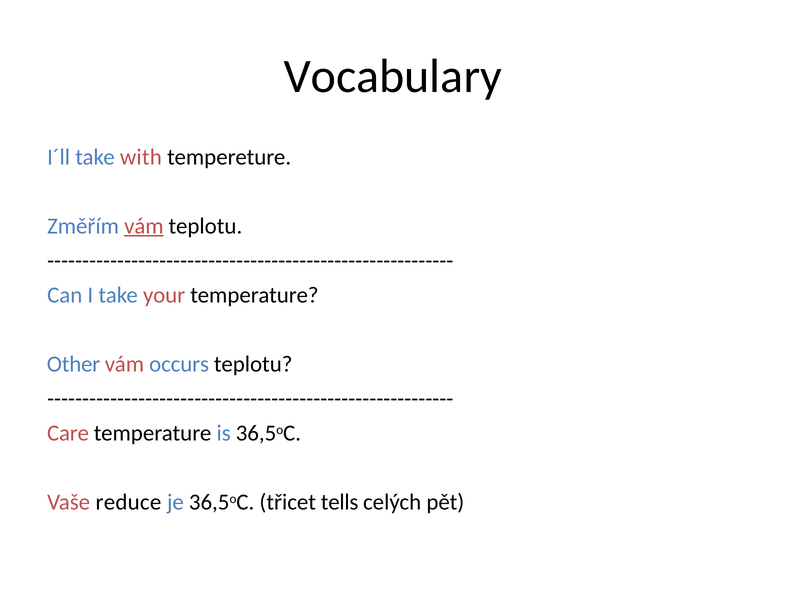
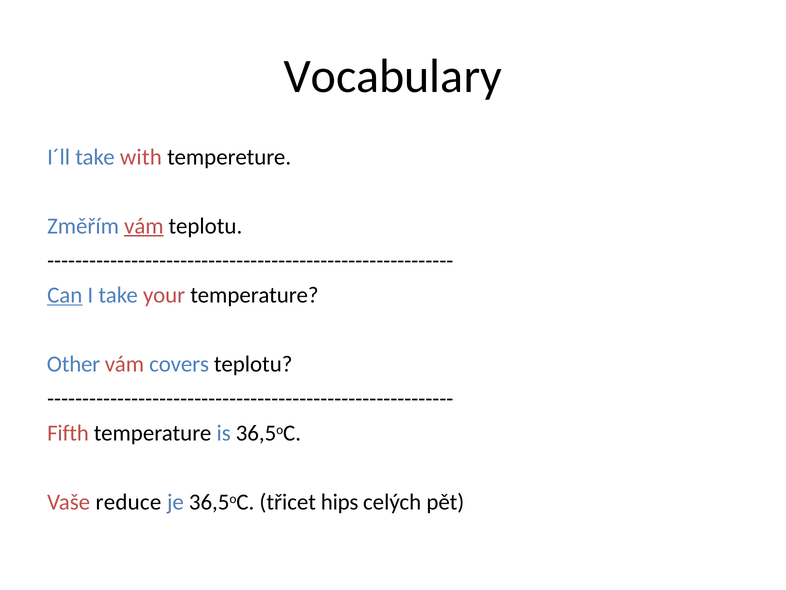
Can underline: none -> present (65, 295)
occurs: occurs -> covers (179, 364)
Care: Care -> Fifth (68, 433)
tells: tells -> hips (340, 502)
